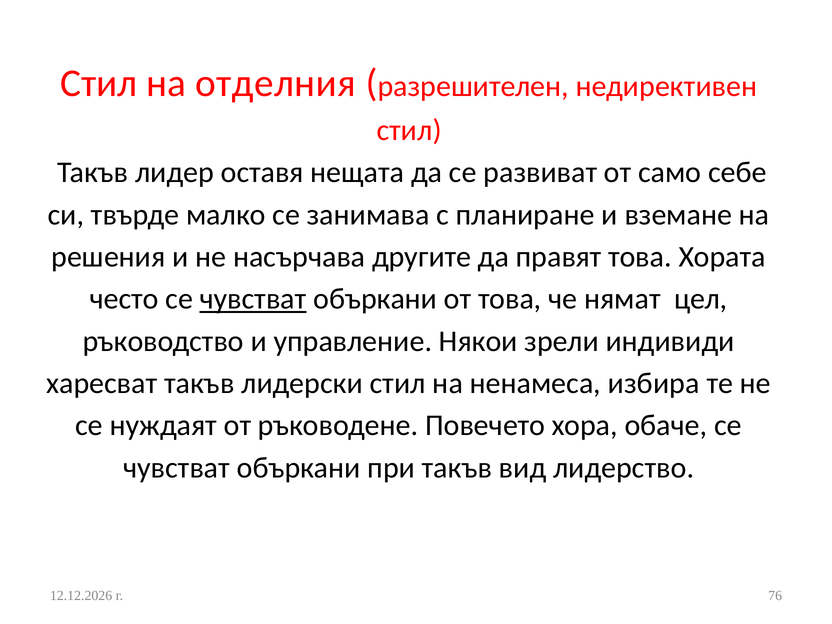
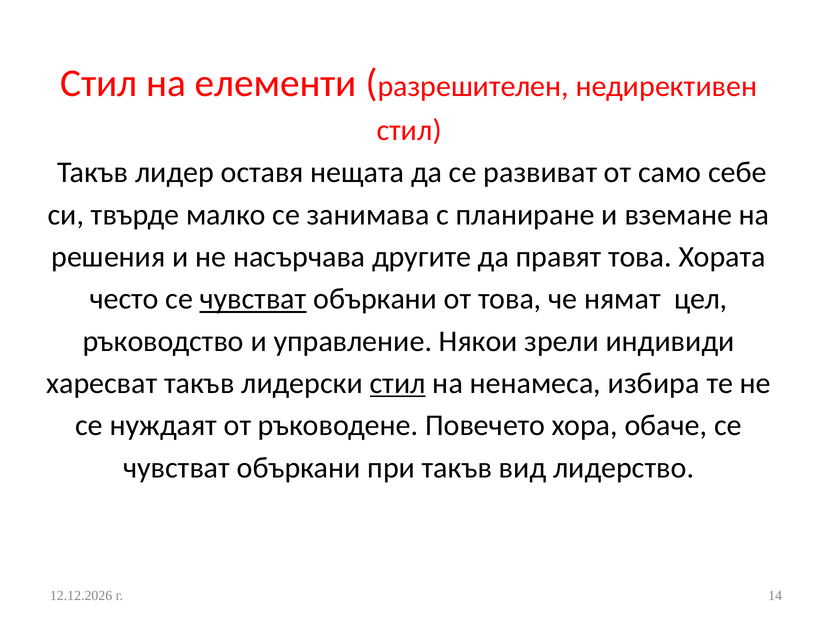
отделния: отделния -> елементи (276, 83)
стил underline: none -> present (398, 383)
76: 76 -> 14 (775, 596)
